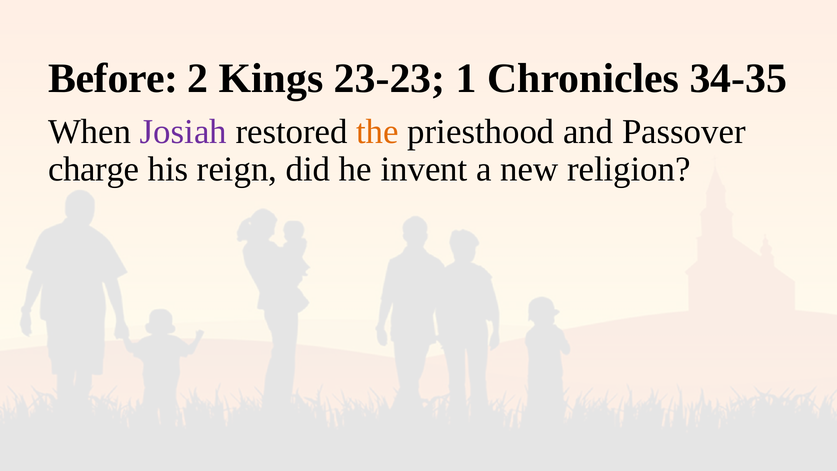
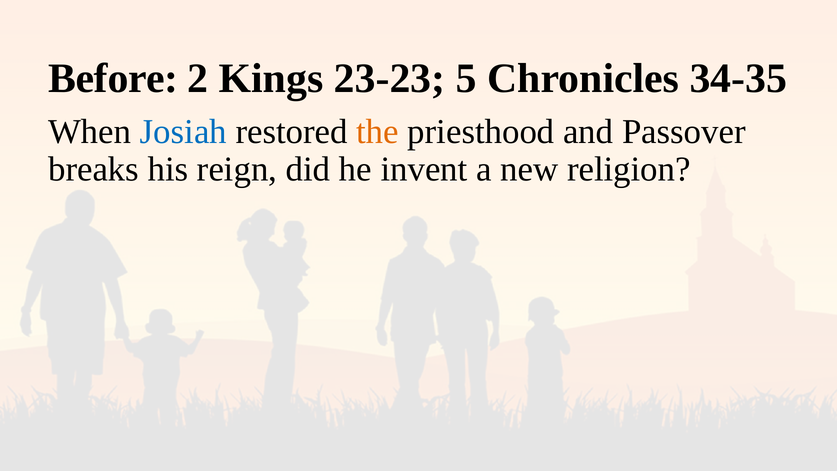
1: 1 -> 5 (466, 78)
Josiah colour: purple -> blue (183, 132)
charge: charge -> breaks (94, 169)
